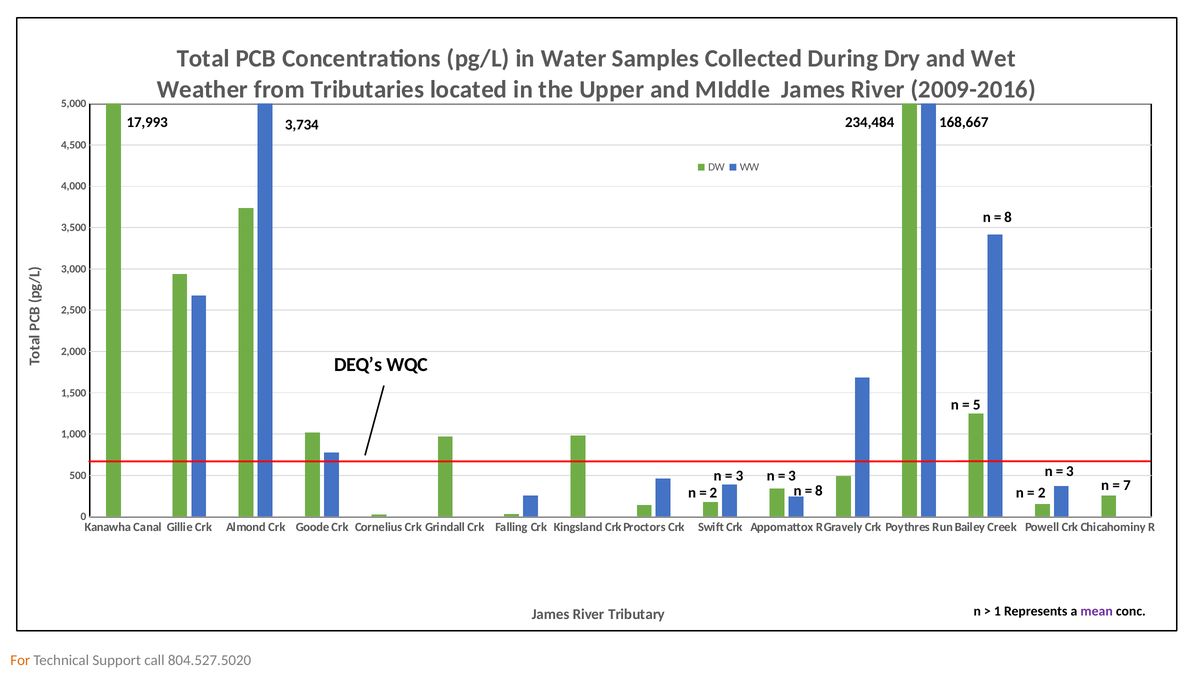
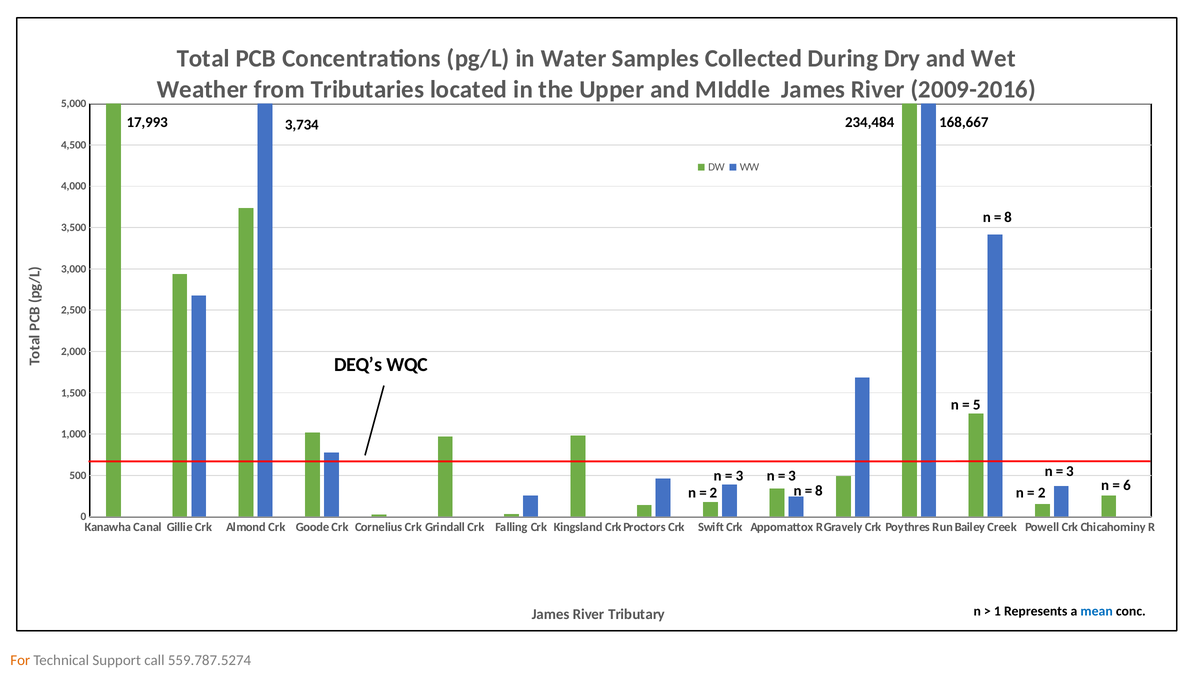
7: 7 -> 6 (1127, 485)
mean colour: purple -> blue (1097, 611)
804.527.5020: 804.527.5020 -> 559.787.5274 (210, 660)
